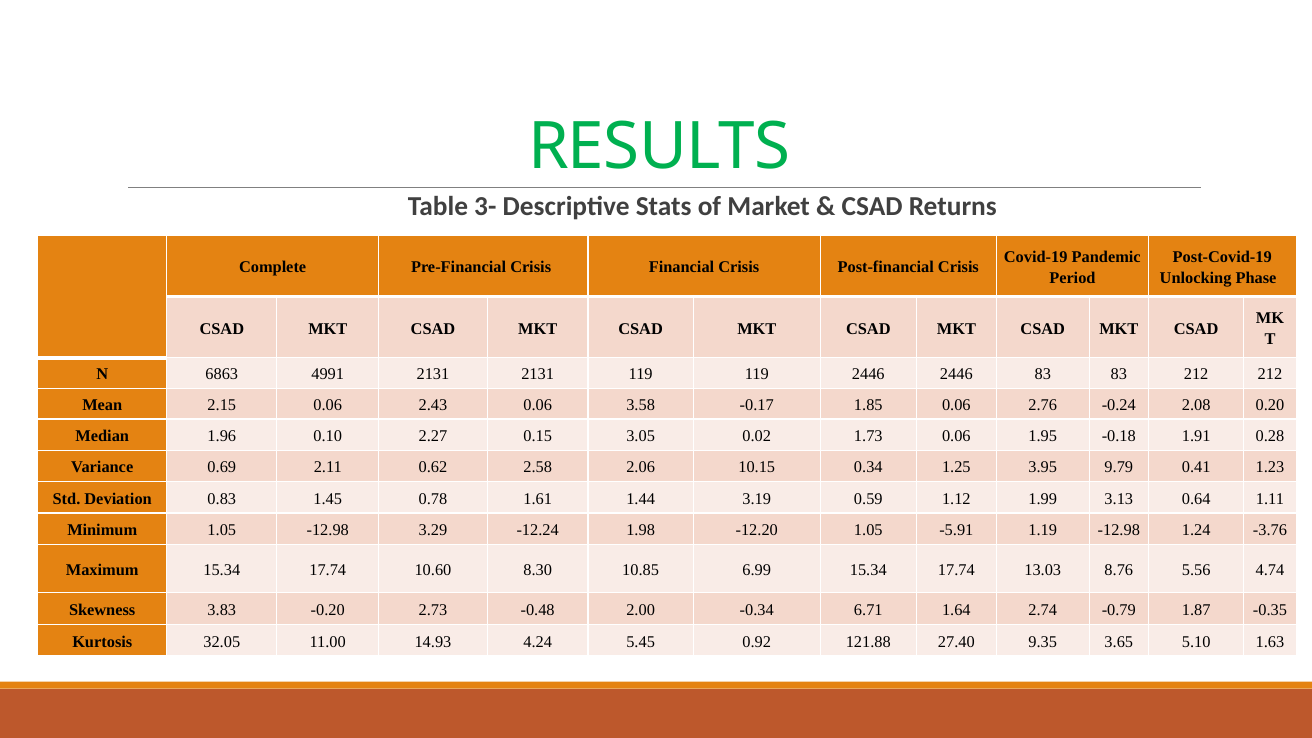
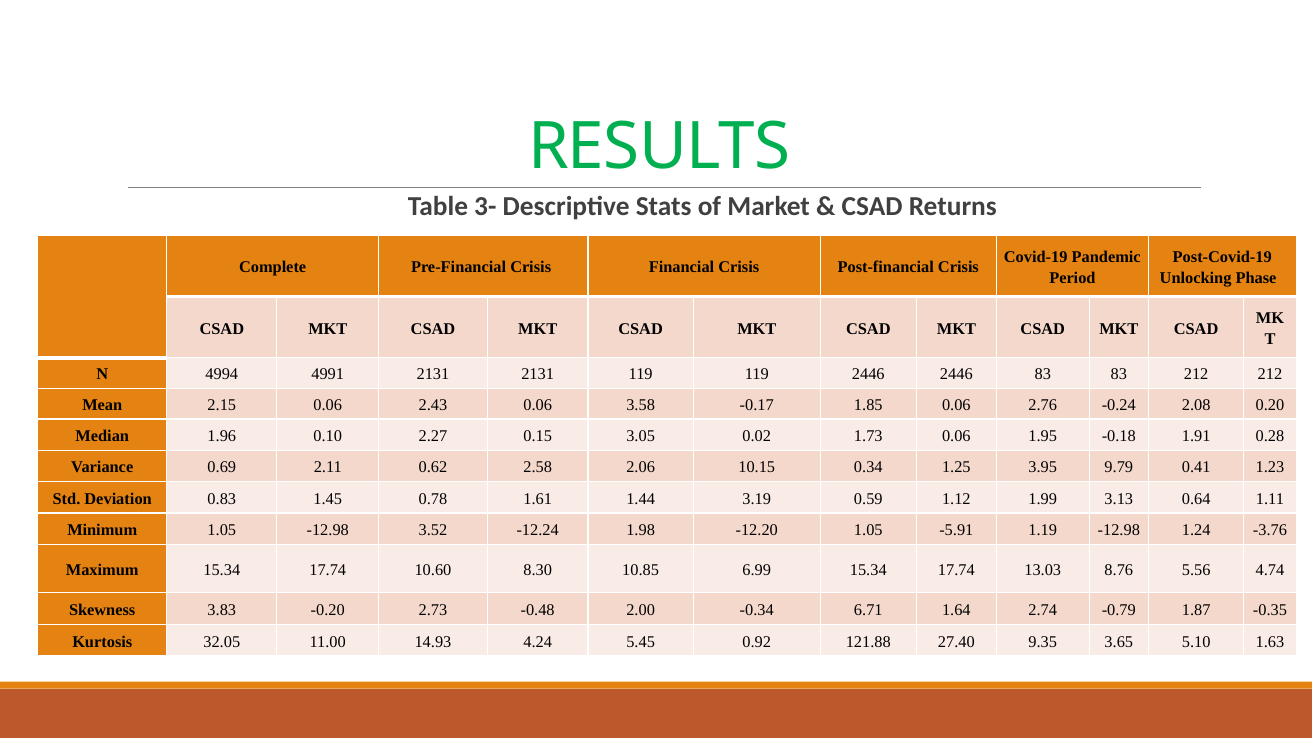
6863: 6863 -> 4994 (222, 375)
3.29: 3.29 -> 3.52 (433, 530)
